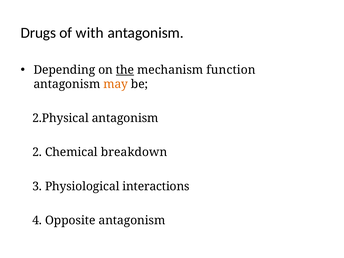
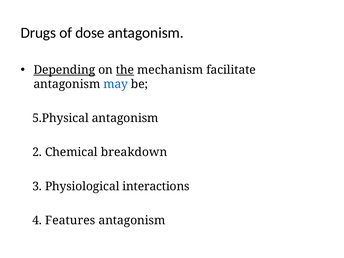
with: with -> dose (90, 33)
Depending underline: none -> present (64, 70)
function: function -> facilitate (231, 70)
may colour: orange -> blue (116, 84)
2.Physical: 2.Physical -> 5.Physical (61, 118)
Opposite: Opposite -> Features (70, 220)
